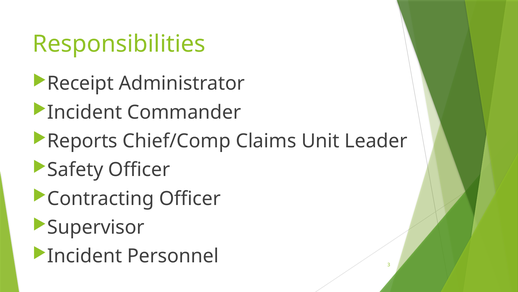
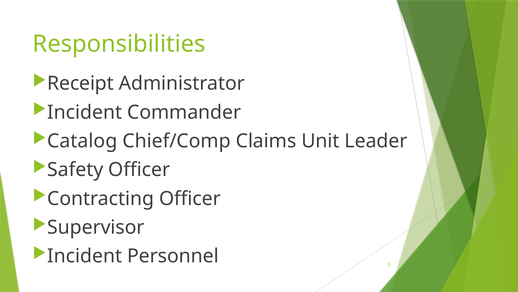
Reports: Reports -> Catalog (82, 141)
